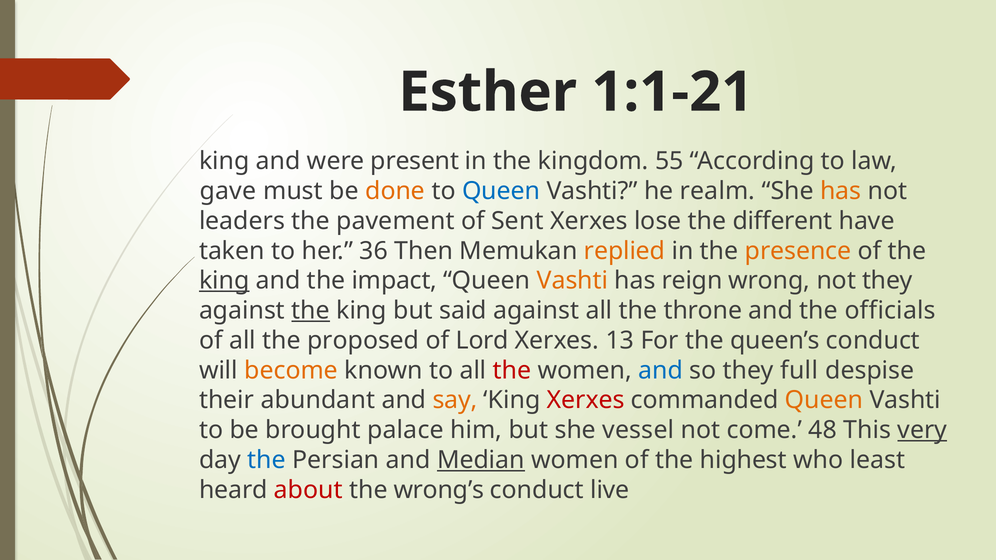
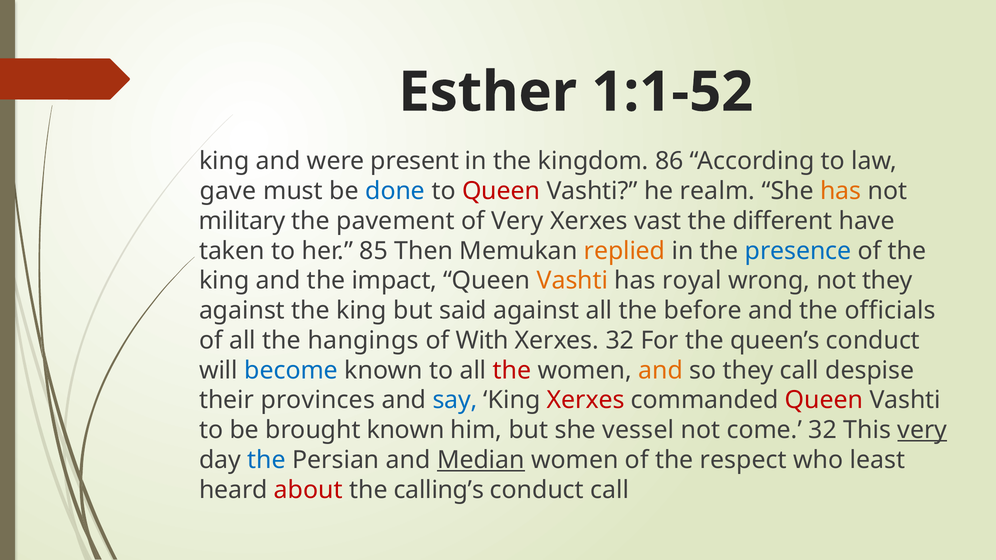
1:1-21: 1:1-21 -> 1:1-52 (672, 92)
55: 55 -> 86 (669, 161)
done colour: orange -> blue (395, 191)
Queen colour: blue -> red (501, 191)
leaders: leaders -> military (242, 221)
of Sent: Sent -> Very (517, 221)
lose: lose -> vast (658, 221)
36: 36 -> 85 (374, 251)
presence colour: orange -> blue (798, 251)
king underline: present -> none (224, 281)
reign: reign -> royal (692, 281)
the underline: present -> none (311, 311)
throne: throne -> before (703, 311)
proposed: proposed -> hangings (363, 341)
Lord: Lord -> With (482, 341)
Xerxes 13: 13 -> 32 (620, 341)
become colour: orange -> blue (291, 370)
and colour: blue -> orange (661, 370)
they full: full -> call (799, 370)
abundant: abundant -> provinces (318, 400)
say colour: orange -> blue (455, 400)
Queen colour: orange -> red (824, 400)
brought palace: palace -> known (406, 430)
come 48: 48 -> 32 (823, 430)
highest: highest -> respect (743, 460)
wrong’s: wrong’s -> calling’s (439, 490)
conduct live: live -> call (610, 490)
